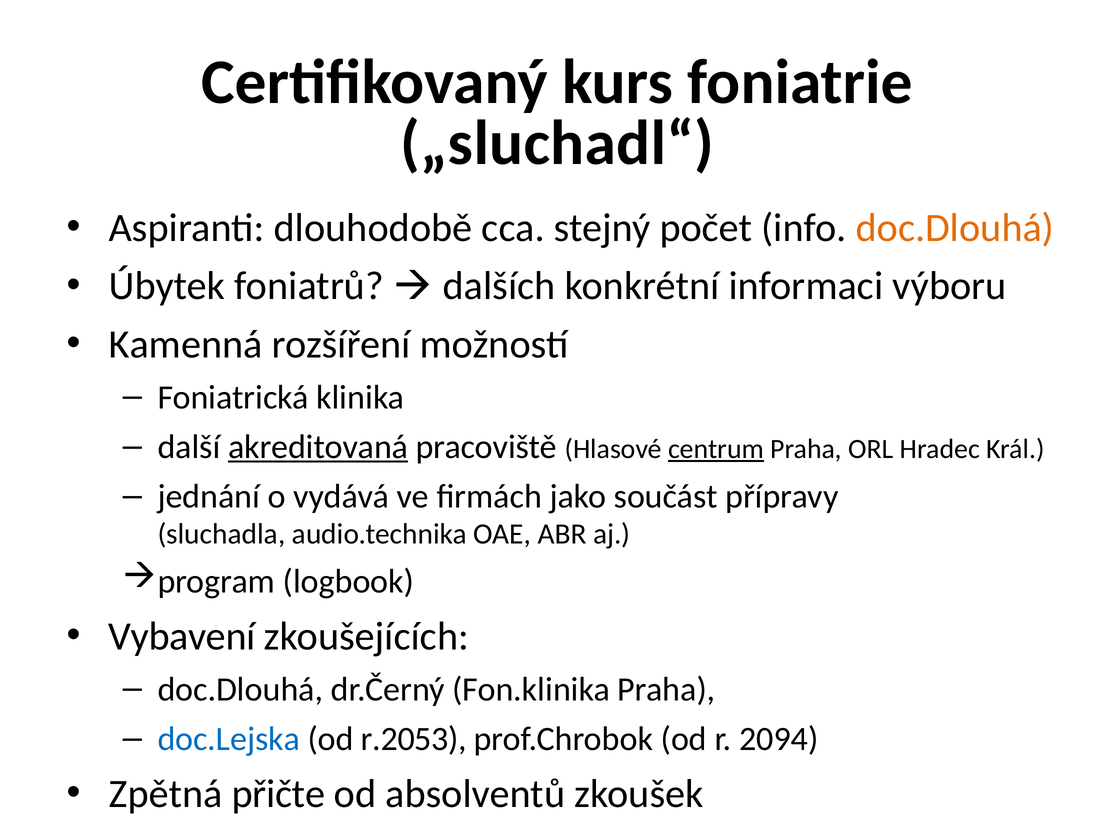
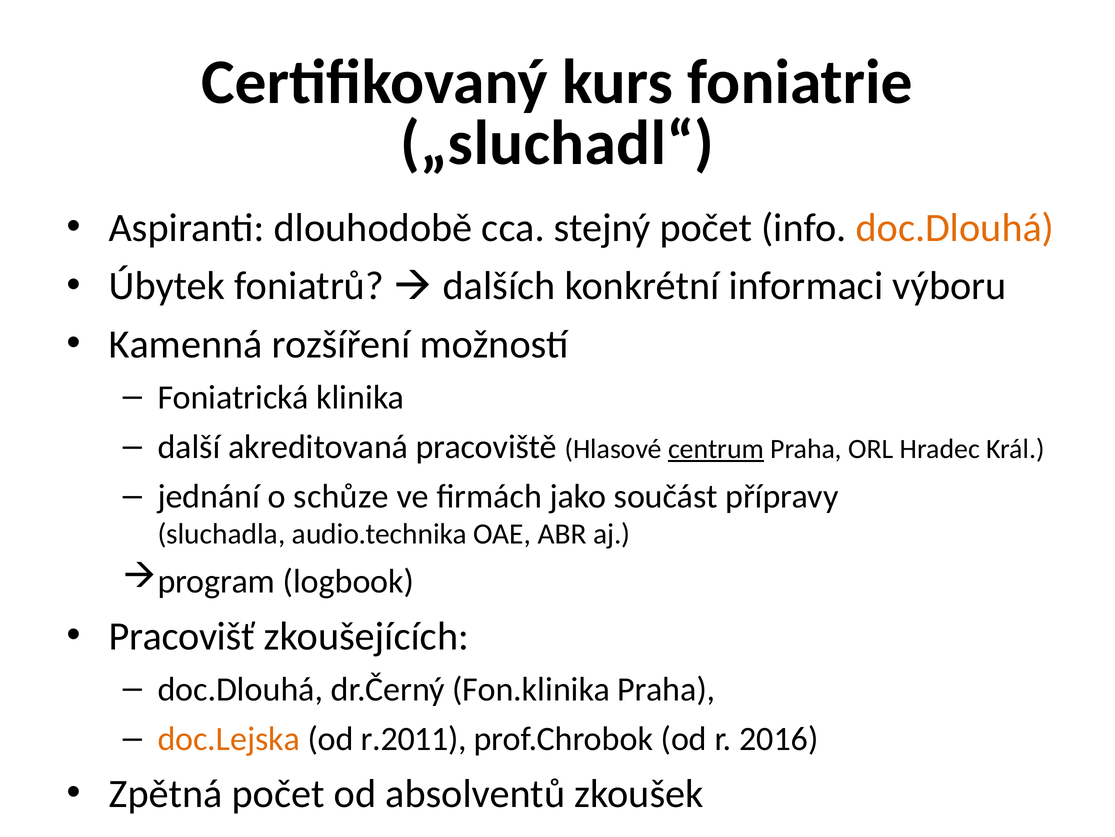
akreditovaná underline: present -> none (318, 446)
vydává: vydává -> schůze (341, 496)
Vybavení: Vybavení -> Pracovišť (182, 636)
doc.Lejska colour: blue -> orange (229, 738)
r.2053: r.2053 -> r.2011 (414, 738)
2094: 2094 -> 2016 (779, 738)
Zpětná přičte: přičte -> počet (278, 793)
